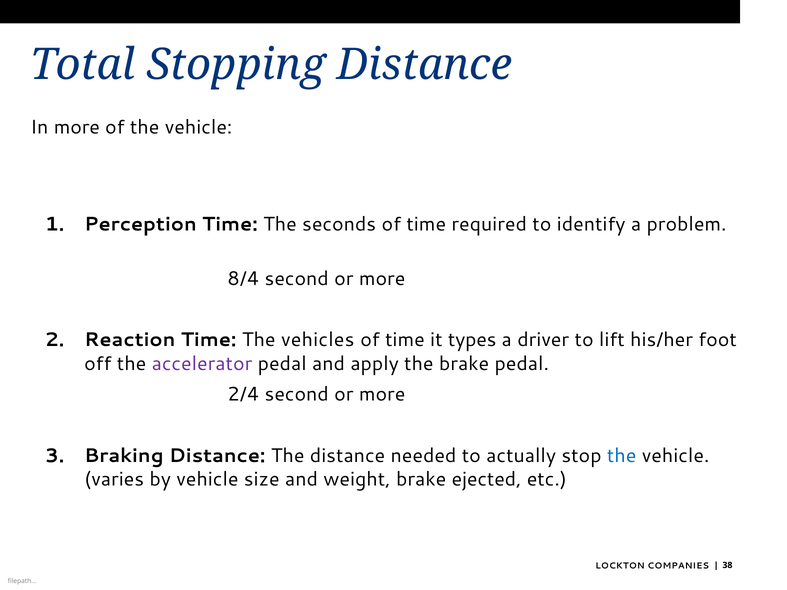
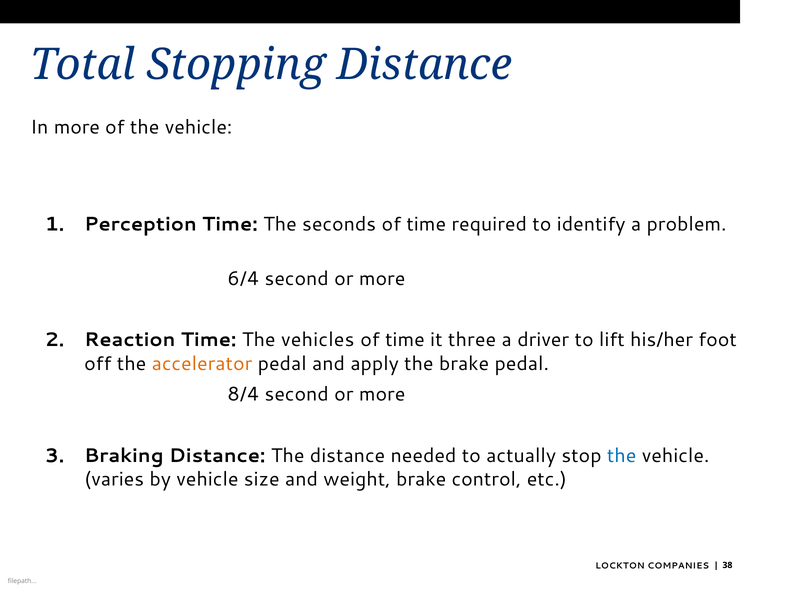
8/4: 8/4 -> 6/4 (243, 279)
types: types -> three (472, 340)
accelerator colour: purple -> orange (202, 364)
2/4: 2/4 -> 8/4 (243, 395)
ejected: ejected -> control (487, 480)
